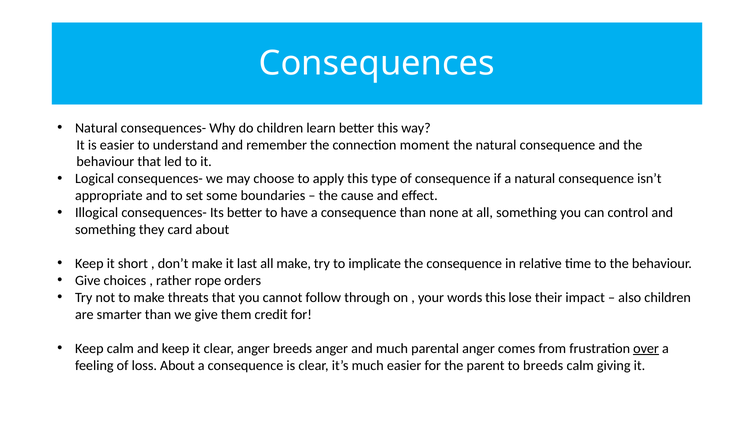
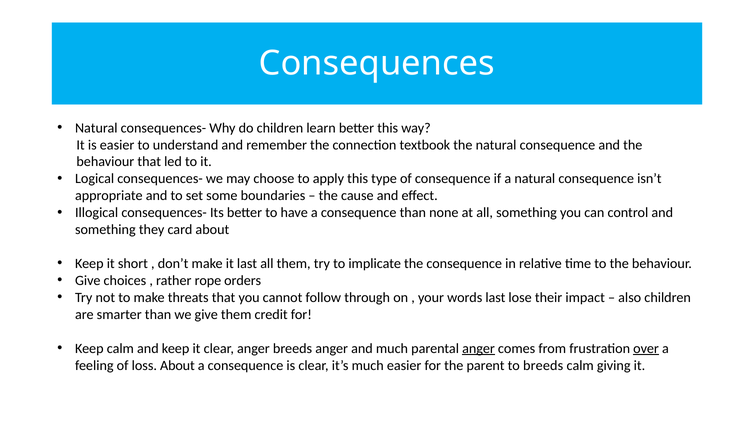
moment: moment -> textbook (425, 145)
all make: make -> them (294, 264)
words this: this -> last (495, 298)
anger underline: none -> present (479, 348)
